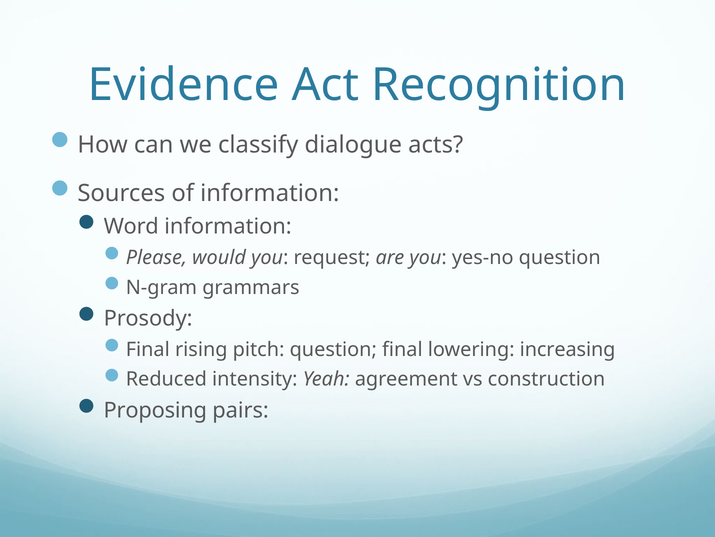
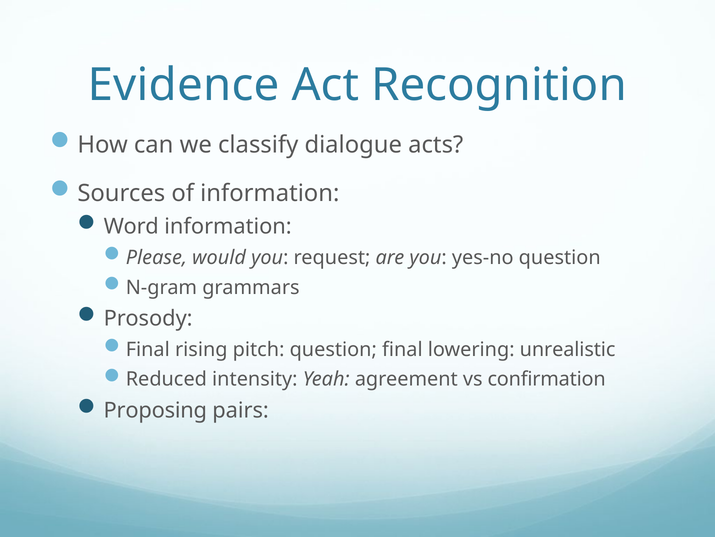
increasing: increasing -> unrealistic (568, 349)
construction: construction -> confirmation (547, 379)
